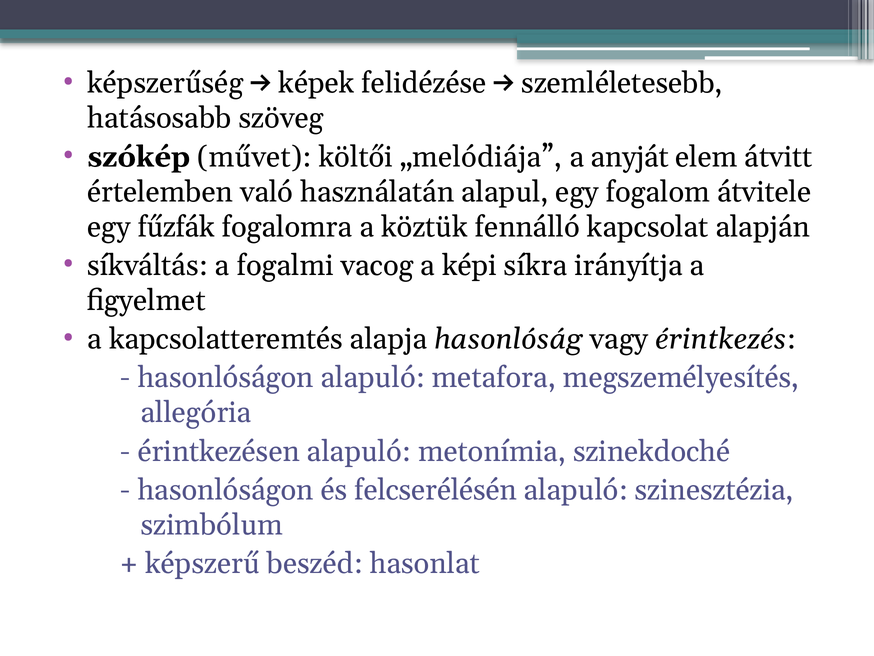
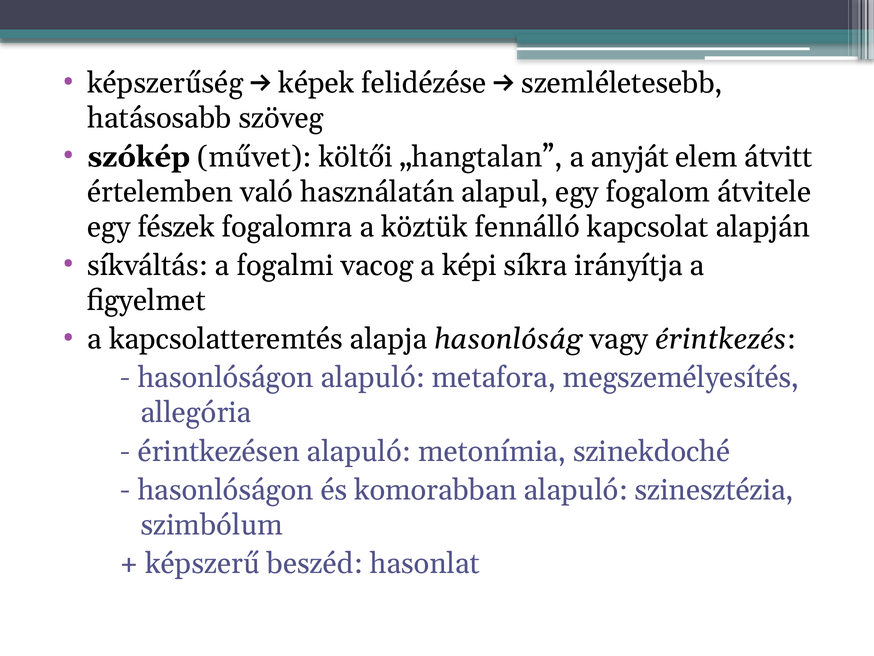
„melódiája: „melódiája -> „hangtalan (481, 157)
fűzfák: fűzfák -> fészek (176, 227)
felcserélésén: felcserélésén -> komorabban (436, 490)
